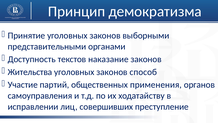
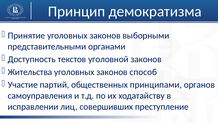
наказание: наказание -> уголовной (108, 59)
применения: применения -> принципами (156, 85)
